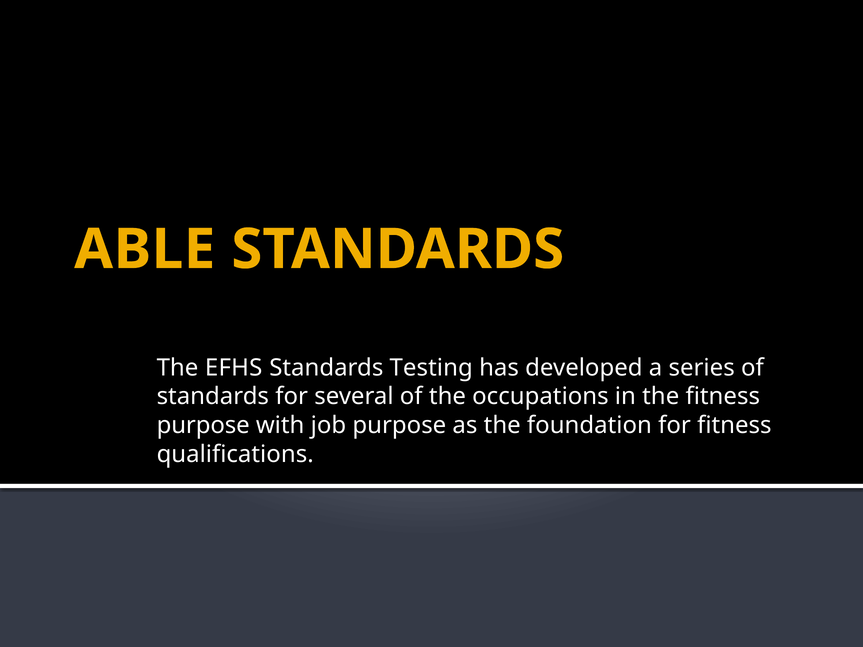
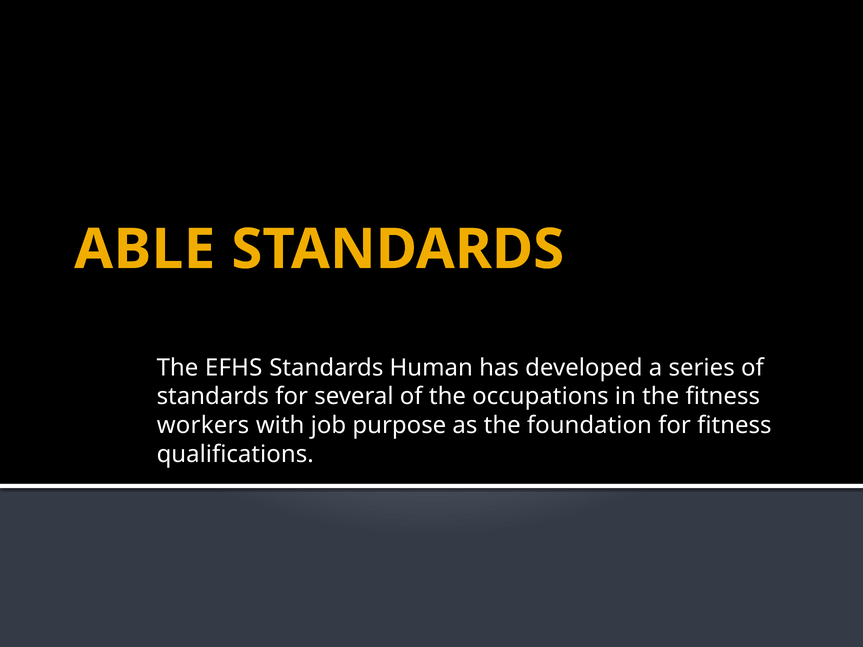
Testing: Testing -> Human (431, 368)
purpose: purpose -> workers (203, 425)
